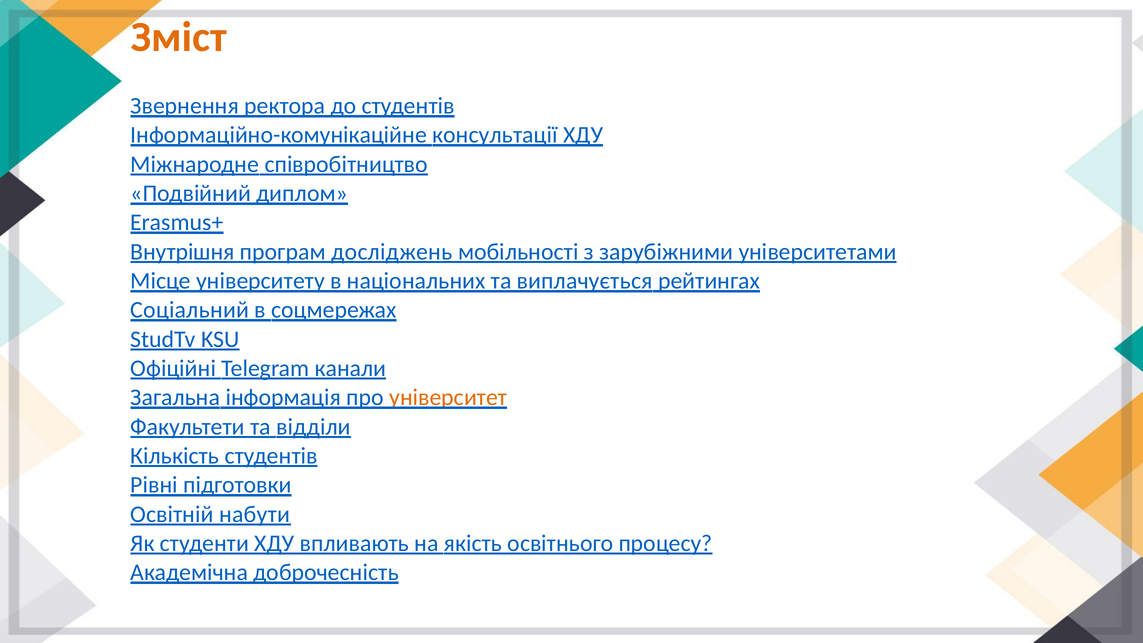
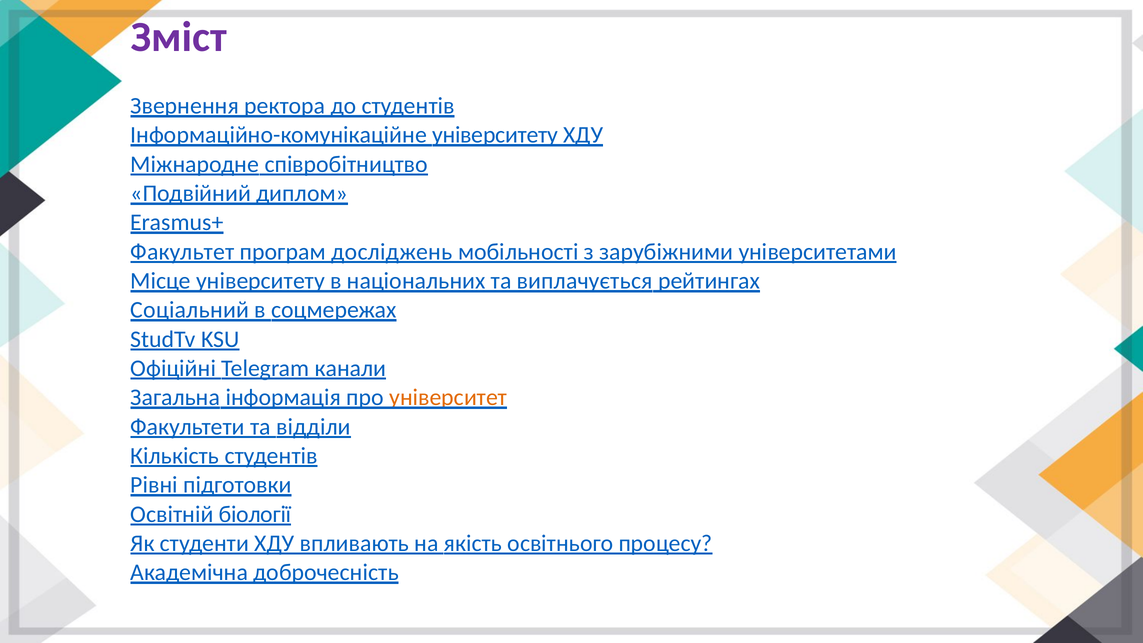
Зміст colour: orange -> purple (179, 37)
Інформаційно-комунікаційне консультації: консультації -> університету (495, 135)
Внутрішня: Внутрішня -> Факультет (182, 252)
набути: набути -> біології (255, 514)
